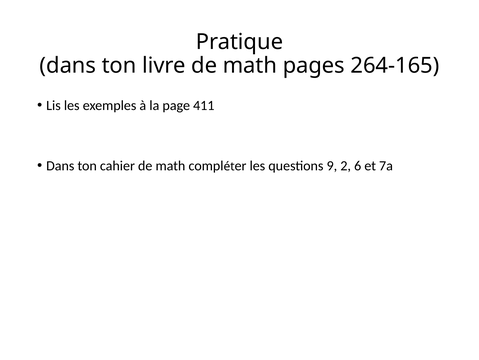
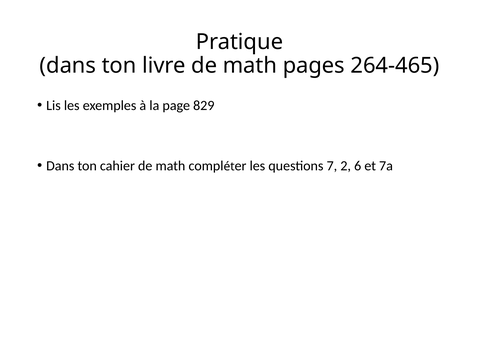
264-165: 264-165 -> 264-465 (395, 66)
411: 411 -> 829 (204, 105)
9: 9 -> 7 (332, 166)
